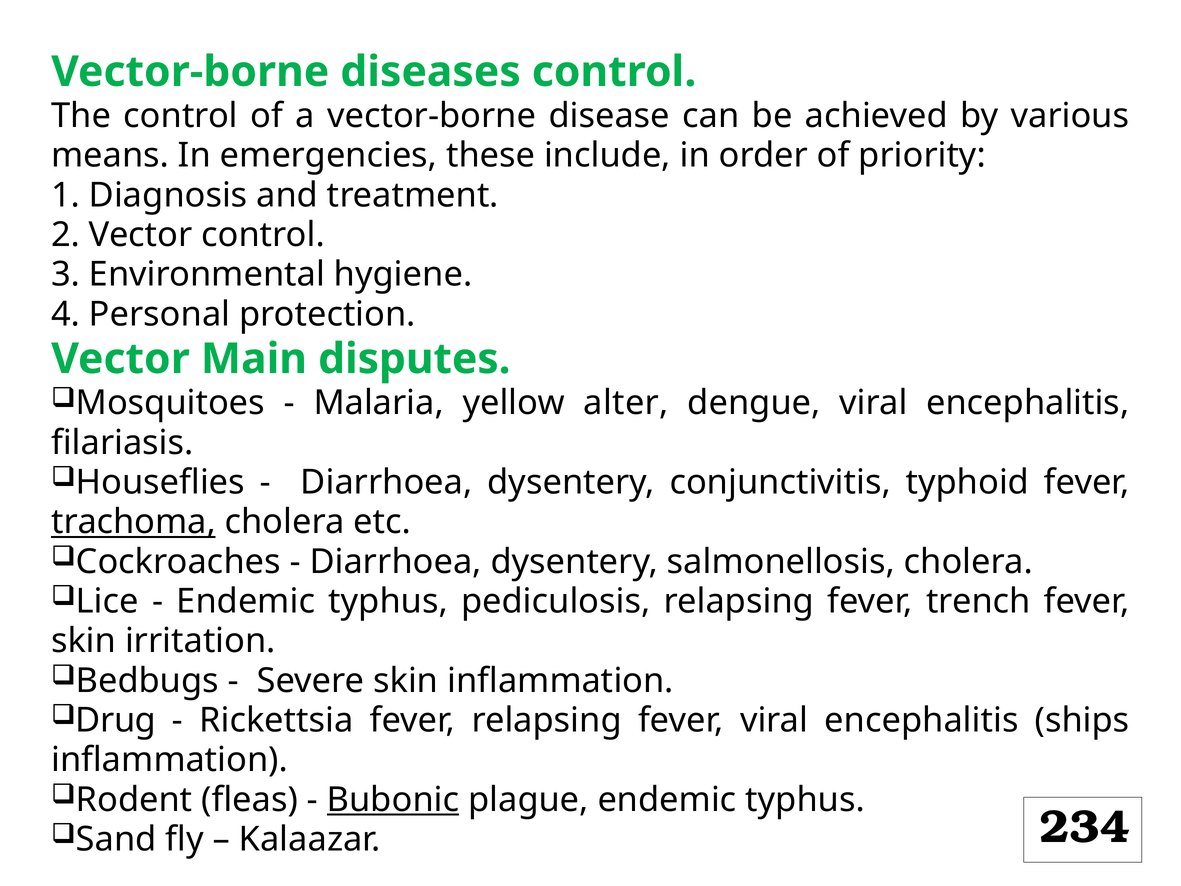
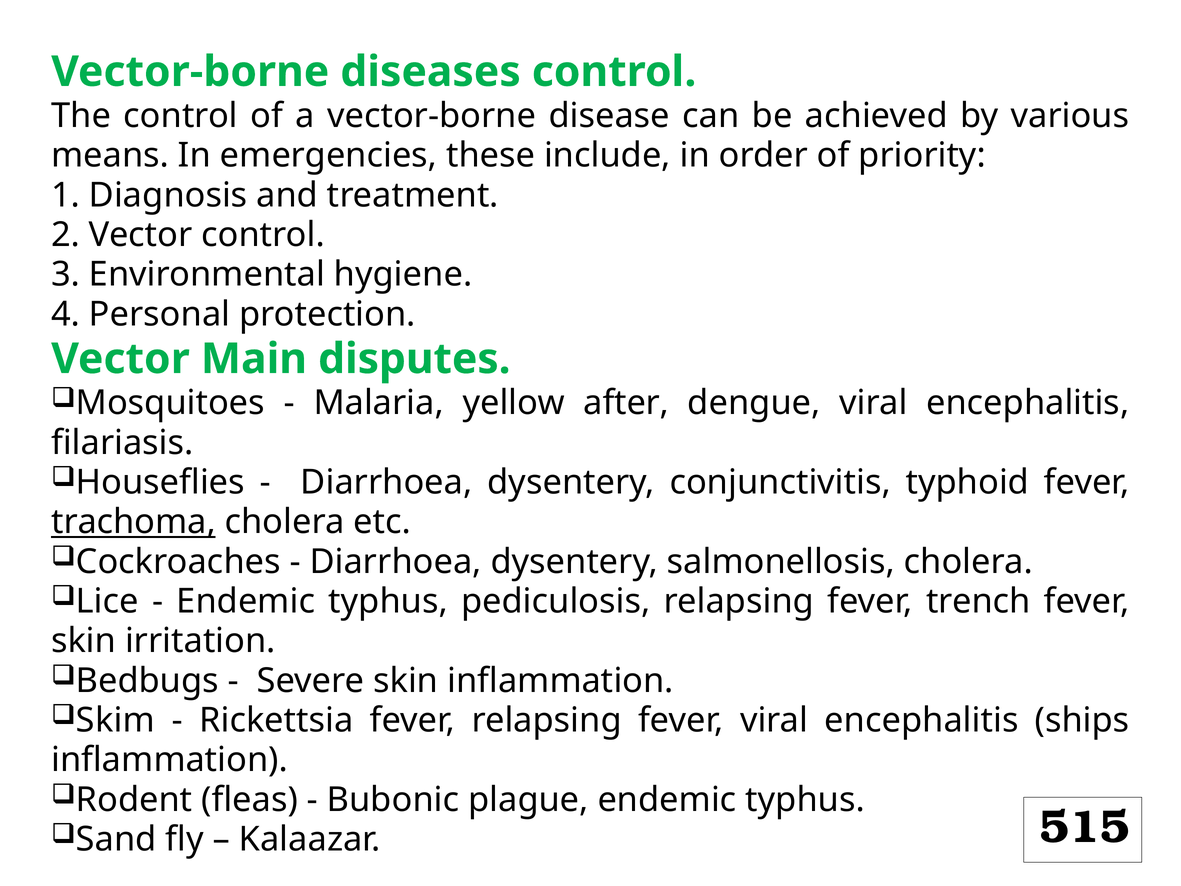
alter: alter -> after (626, 403)
Drug: Drug -> Skim (115, 720)
Bubonic underline: present -> none (393, 799)
234: 234 -> 515 (1084, 827)
